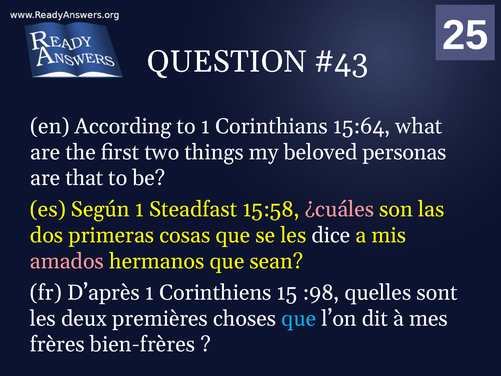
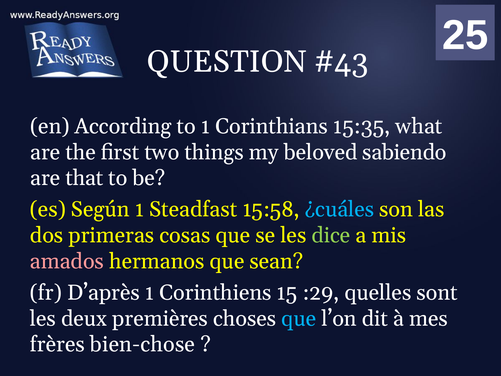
15:64: 15:64 -> 15:35 (362, 126)
personas: personas -> sabiendo (404, 152)
¿cuáles colour: pink -> light blue (340, 209)
dice colour: white -> light green (331, 235)
:98: :98 -> :29 (321, 292)
bien-frères: bien-frères -> bien-chose (142, 344)
